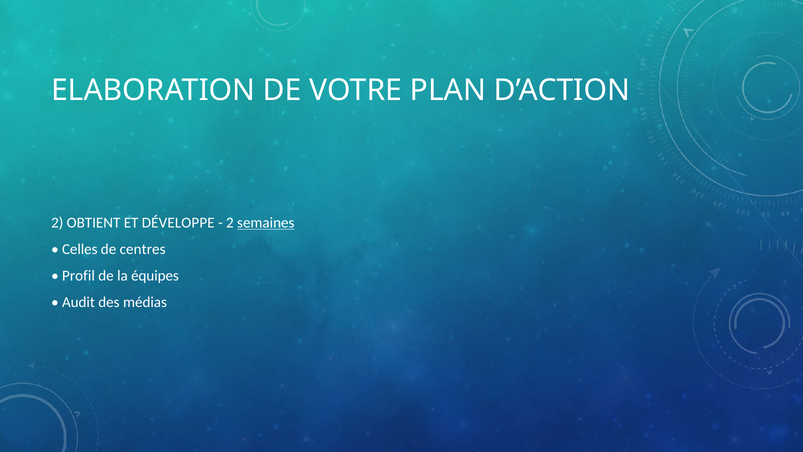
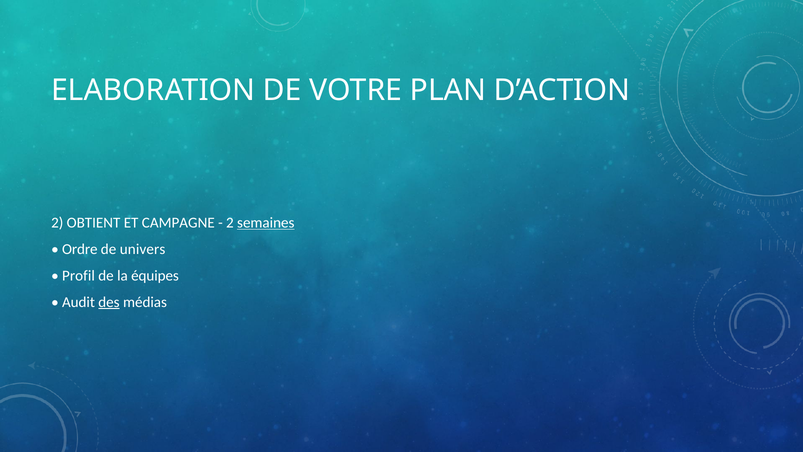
DÉVELOPPE: DÉVELOPPE -> CAMPAGNE (178, 223)
Celles: Celles -> Ordre (80, 249)
centres: centres -> univers (143, 249)
des underline: none -> present (109, 302)
